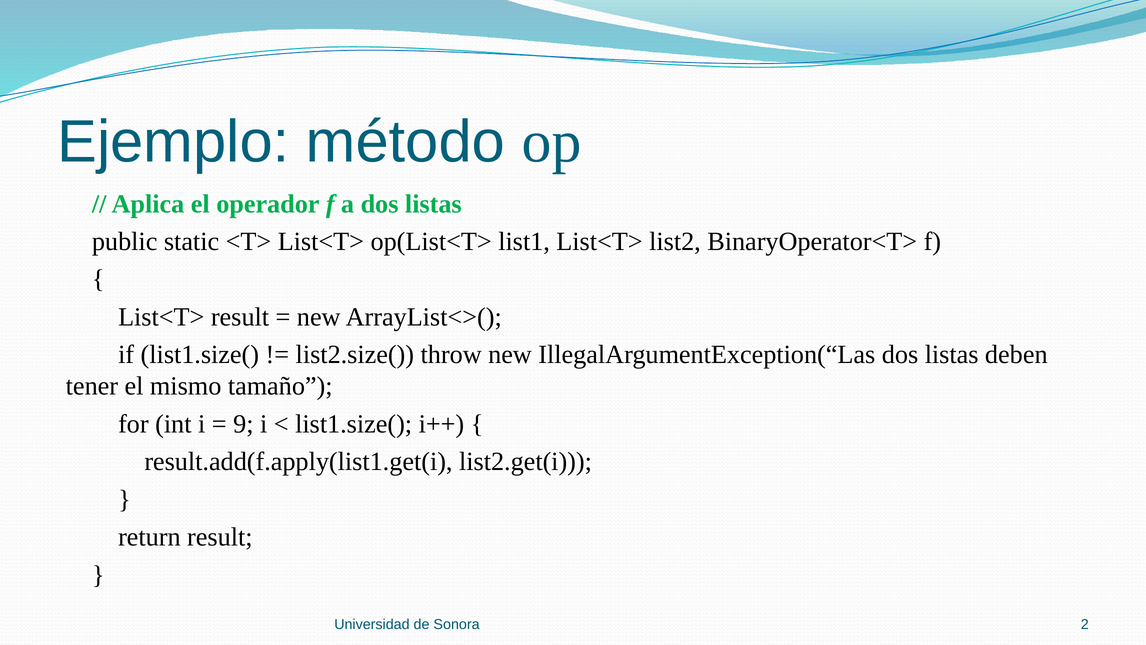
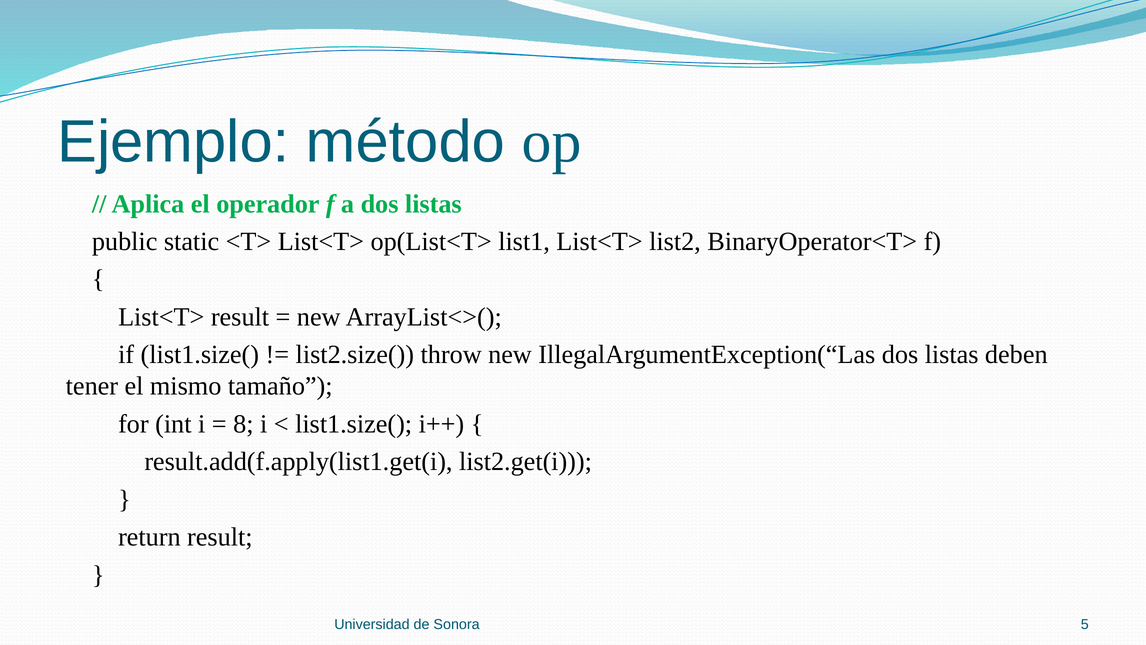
9: 9 -> 8 (243, 424)
2: 2 -> 5 (1085, 624)
